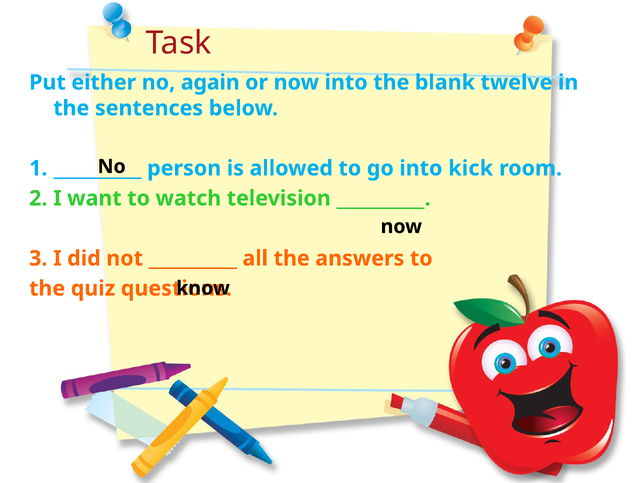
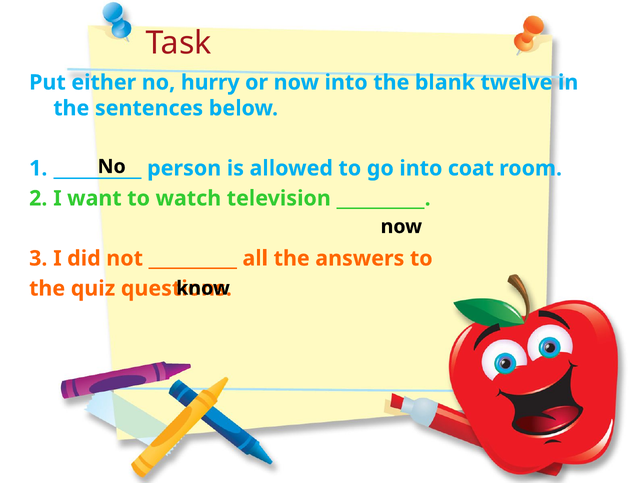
again: again -> hurry (210, 82)
kick: kick -> coat (471, 168)
